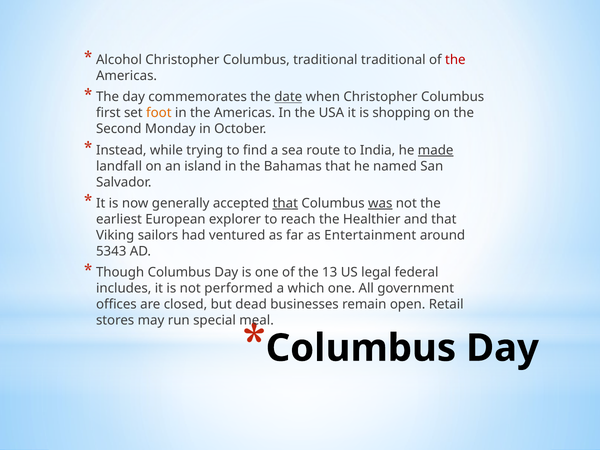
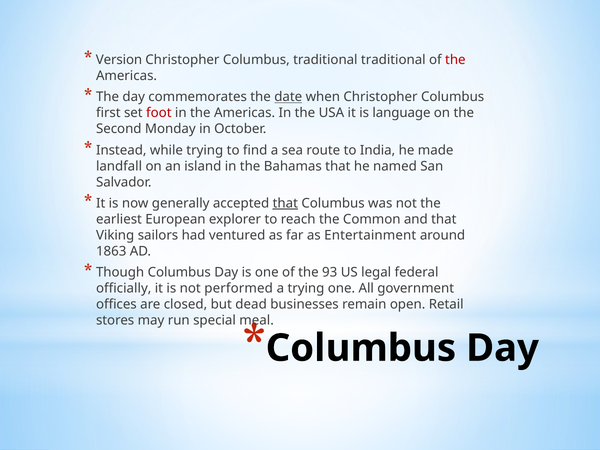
Alcohol: Alcohol -> Version (119, 60)
foot colour: orange -> red (159, 113)
shopping: shopping -> language (402, 113)
made underline: present -> none (436, 150)
was underline: present -> none (380, 203)
Healthier: Healthier -> Common (372, 219)
5343: 5343 -> 1863 (111, 251)
13: 13 -> 93 (330, 273)
includes: includes -> officially (124, 289)
a which: which -> trying (306, 289)
